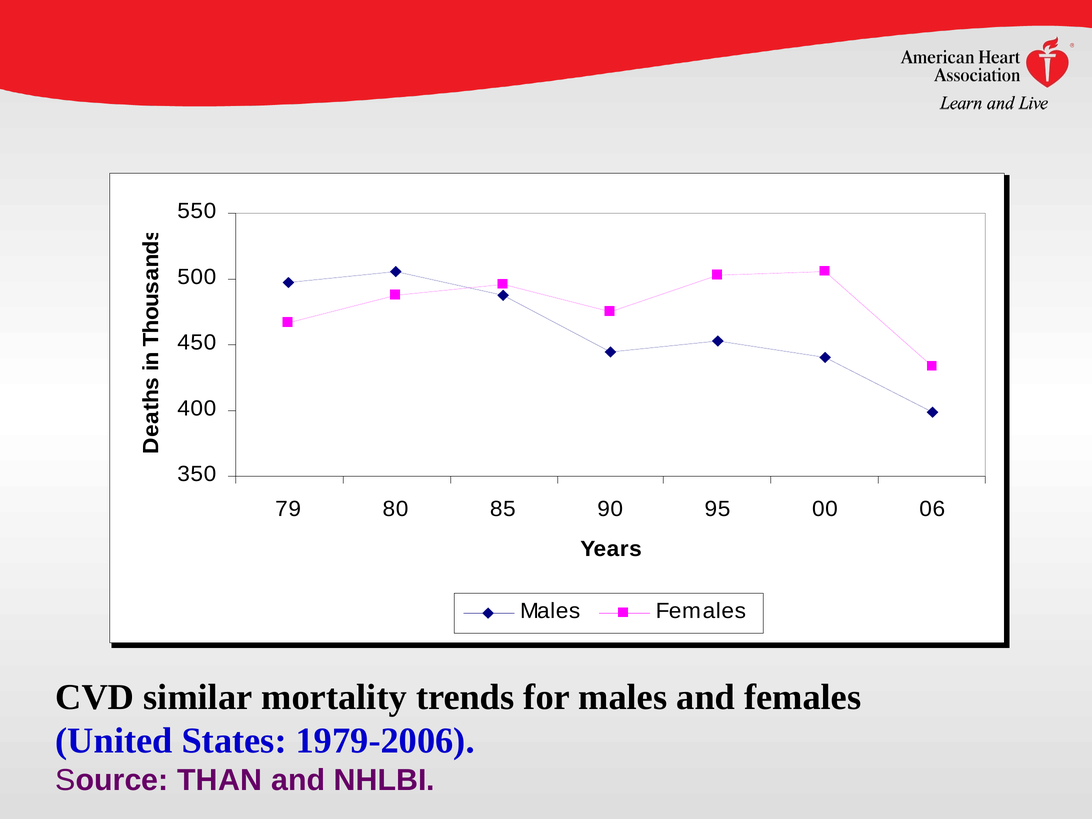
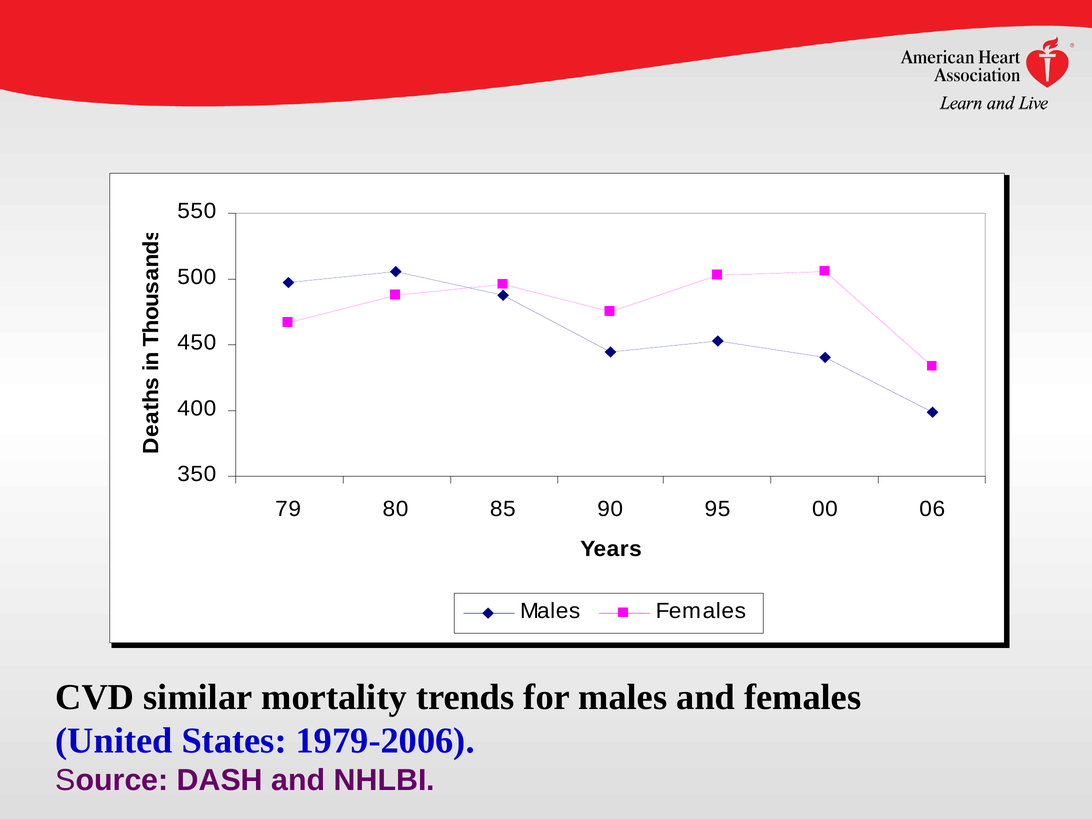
THAN: THAN -> DASH (220, 780)
